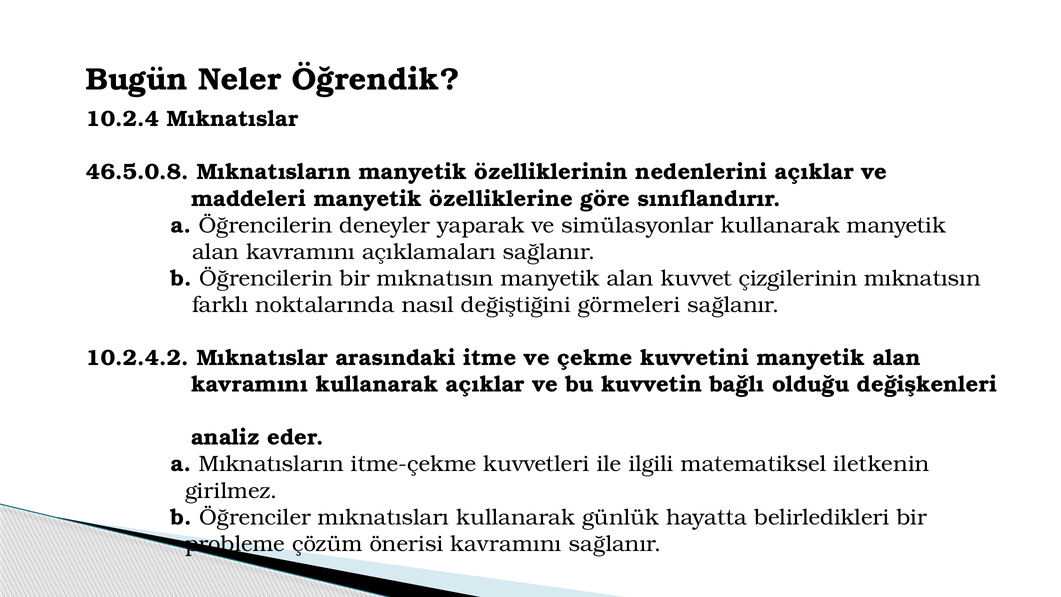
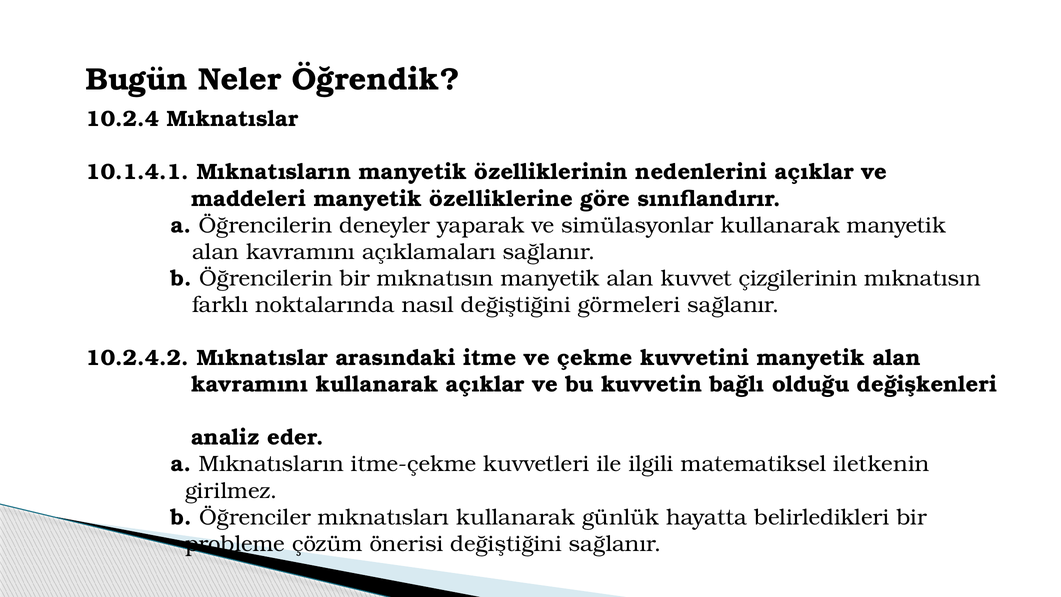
46.5.0.8: 46.5.0.8 -> 10.1.4.1 (137, 172)
önerisi kavramını: kavramını -> değiştiğini (506, 544)
